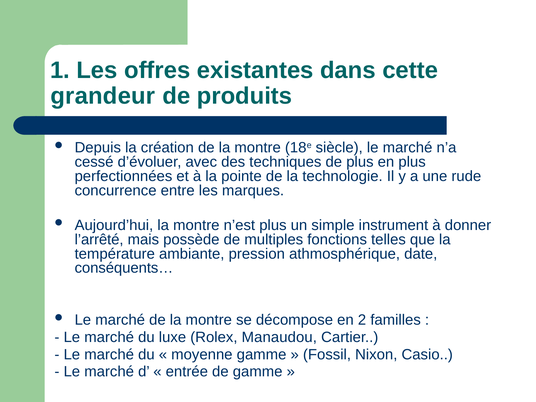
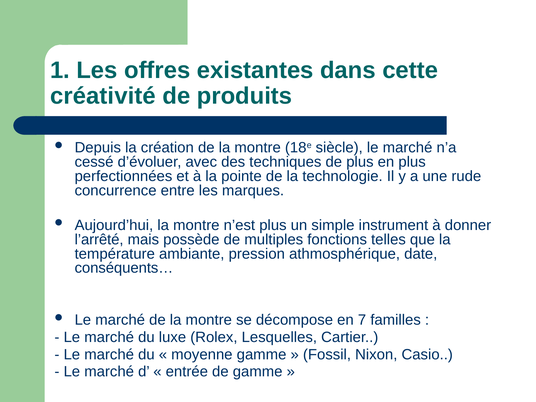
grandeur: grandeur -> créativité (103, 96)
2: 2 -> 7 (362, 320)
Manaudou: Manaudou -> Lesquelles (279, 337)
